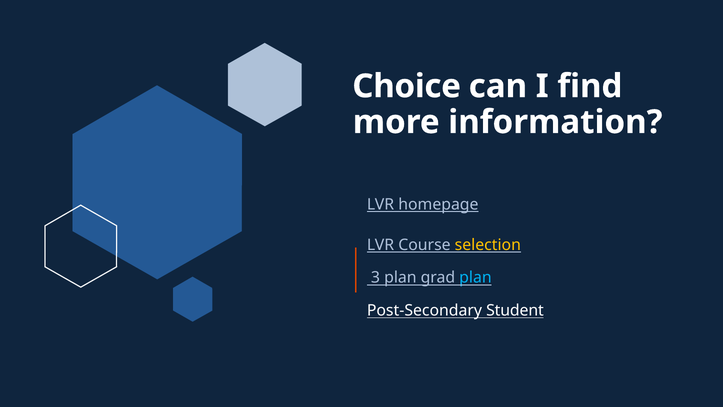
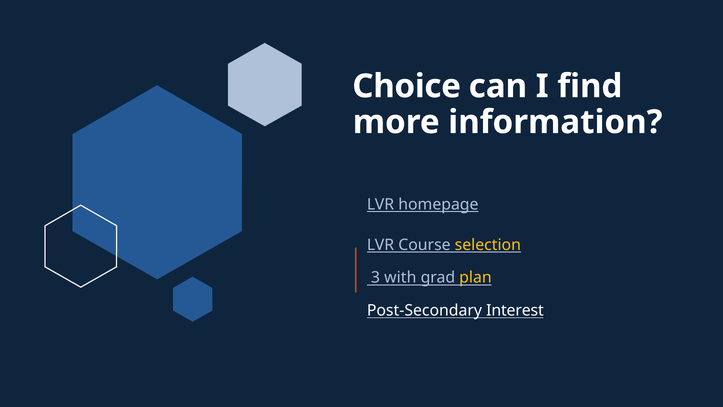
3 plan: plan -> with (400, 277)
plan colour: light blue -> yellow (475, 277)
Student: Student -> Interest (515, 310)
